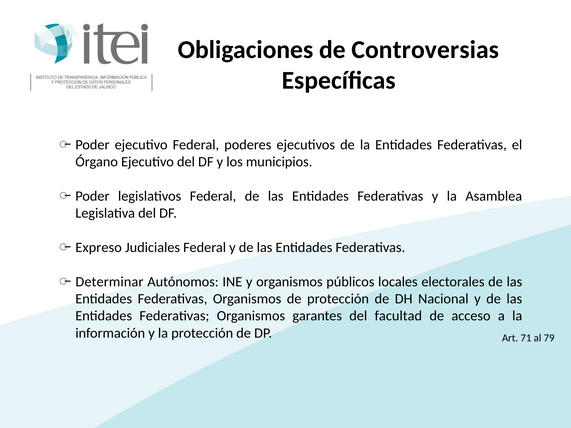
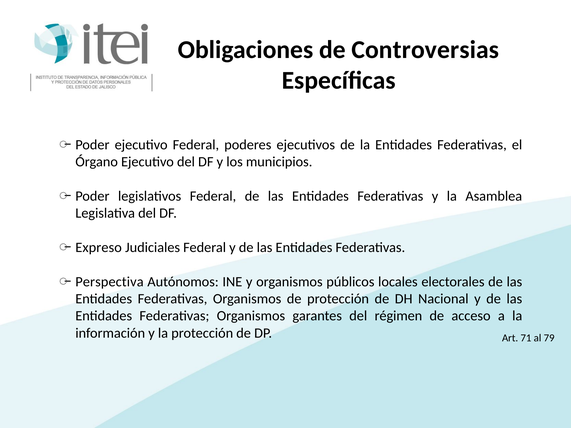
Determinar: Determinar -> Perspectiva (109, 282)
facultad: facultad -> régimen (398, 316)
